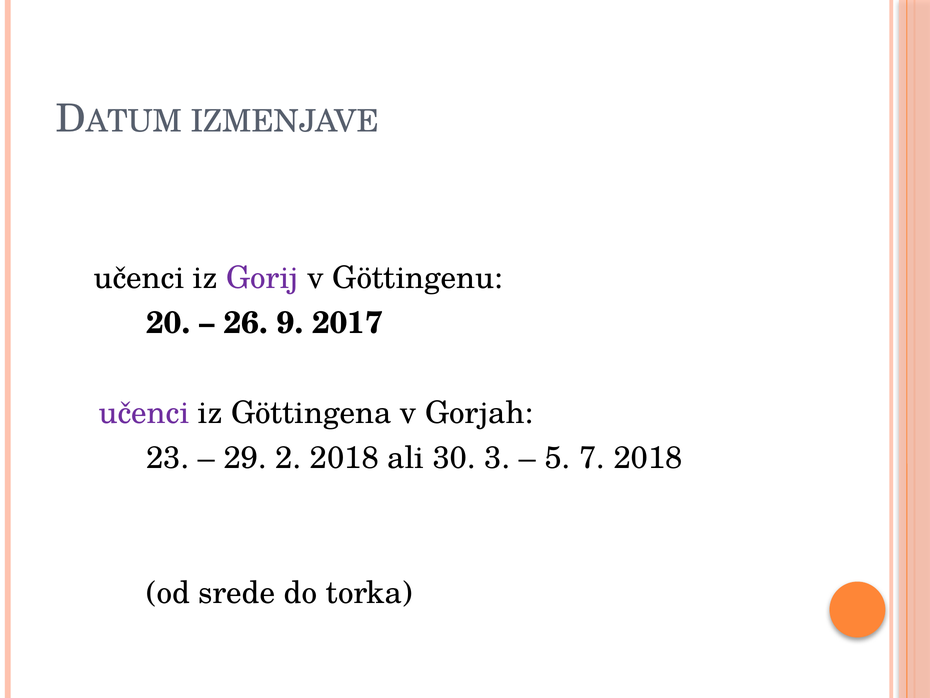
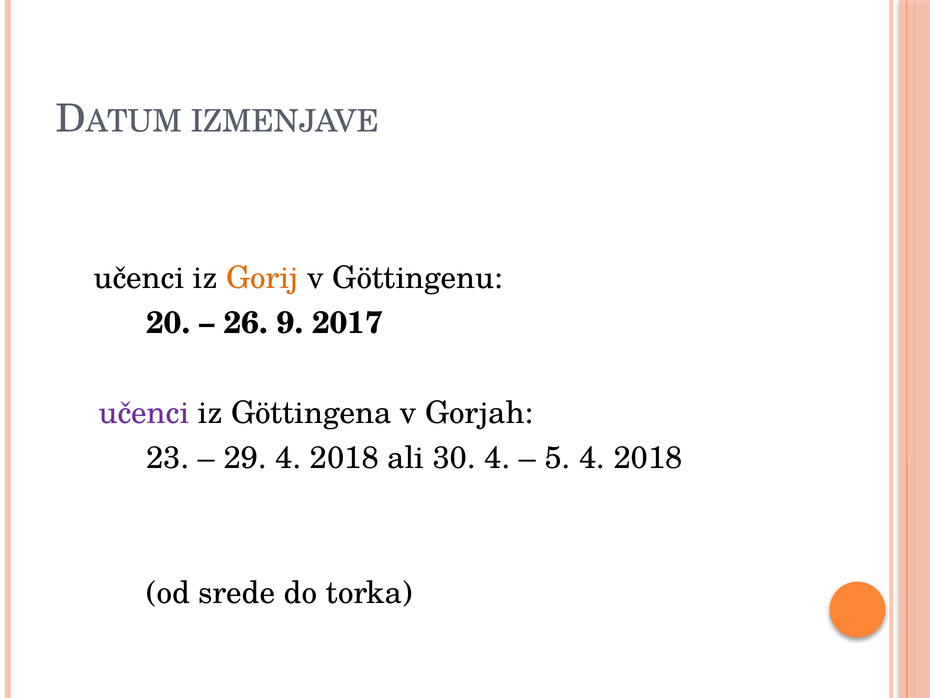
Gorij colour: purple -> orange (262, 278)
29 2: 2 -> 4 (288, 458)
30 3: 3 -> 4 (497, 458)
5 7: 7 -> 4 (592, 458)
